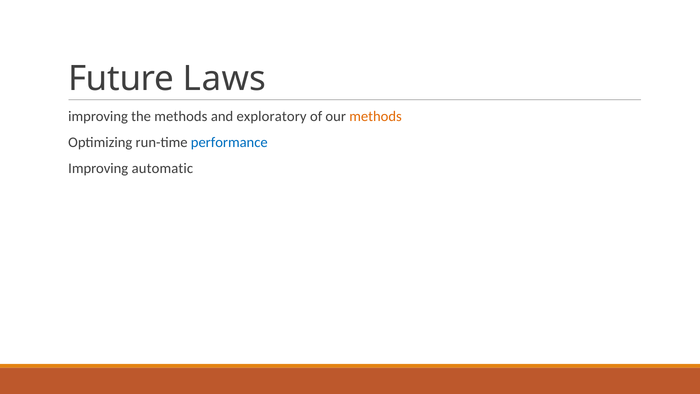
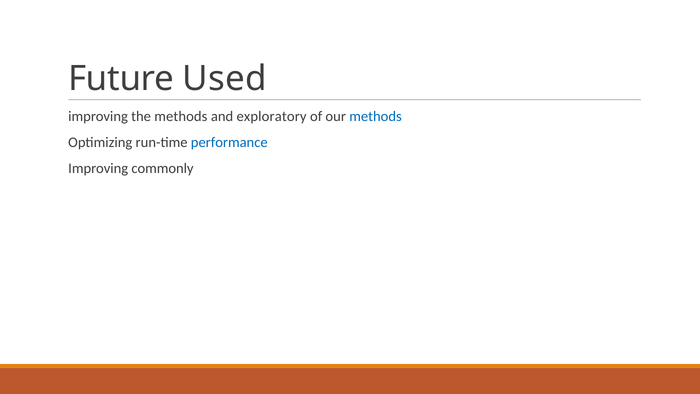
Laws: Laws -> Used (225, 78)
methods colour: orange -> blue (376, 116)
automatic: automatic -> commonly (163, 168)
